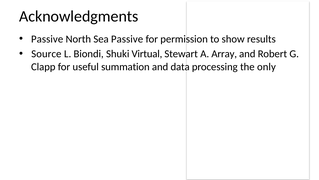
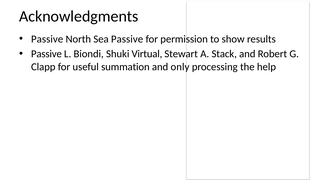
Source: Source -> Passive (46, 54)
Array: Array -> Stack (224, 54)
data: data -> only (180, 67)
only: only -> help (266, 67)
